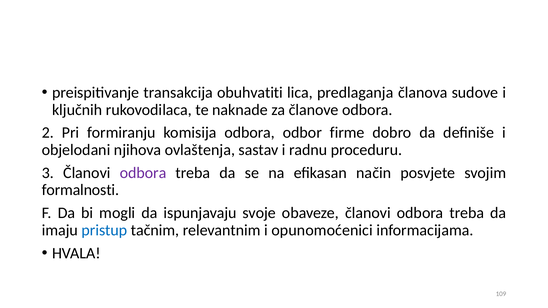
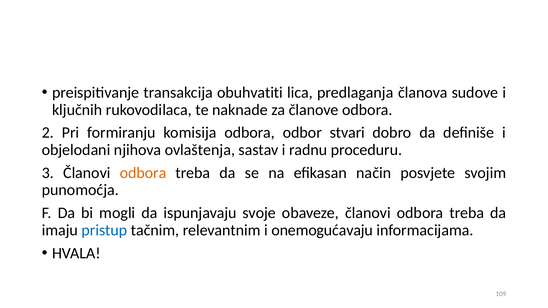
firme: firme -> stvari (347, 133)
odbora colour: purple -> orange (143, 173)
formalnosti: formalnosti -> punomoćja (80, 190)
opunomoćenici: opunomoćenici -> onemogućavaju (322, 230)
